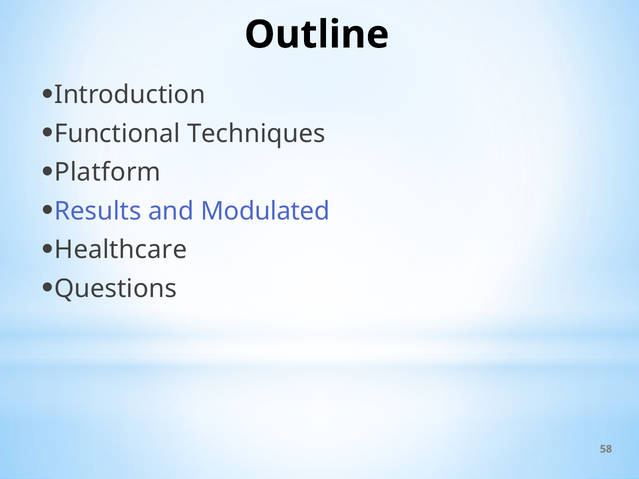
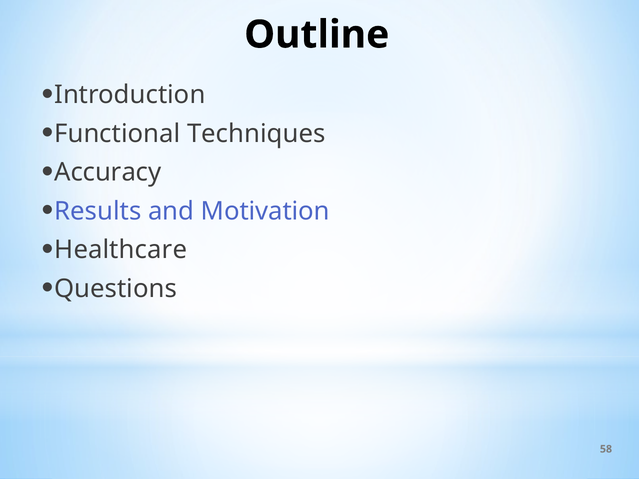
Platform: Platform -> Accuracy (108, 172)
Modulated: Modulated -> Motivation (265, 211)
